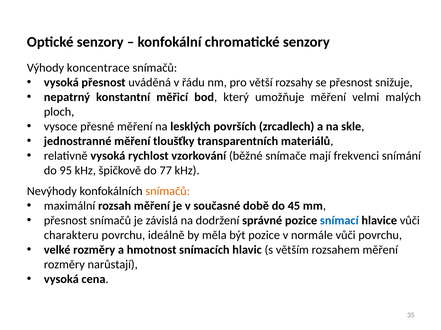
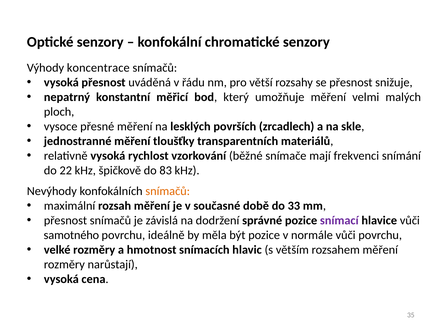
95: 95 -> 22 (66, 171)
77: 77 -> 83 (166, 171)
45: 45 -> 33 (294, 206)
snímací colour: blue -> purple (339, 221)
charakteru: charakteru -> samotného (71, 236)
